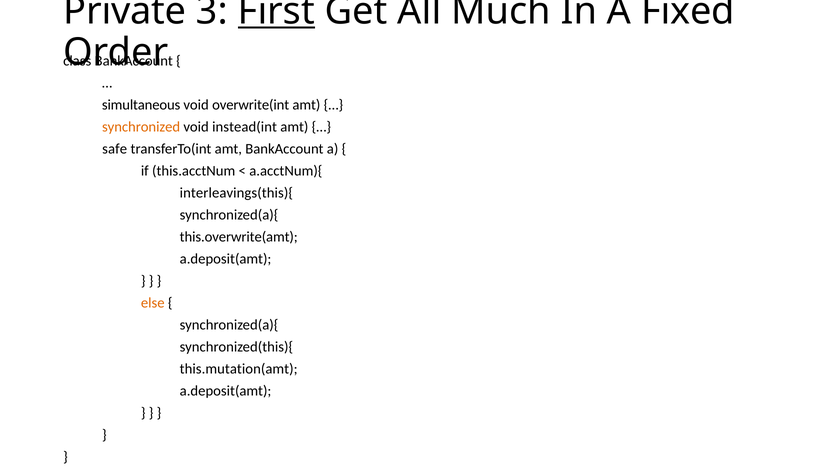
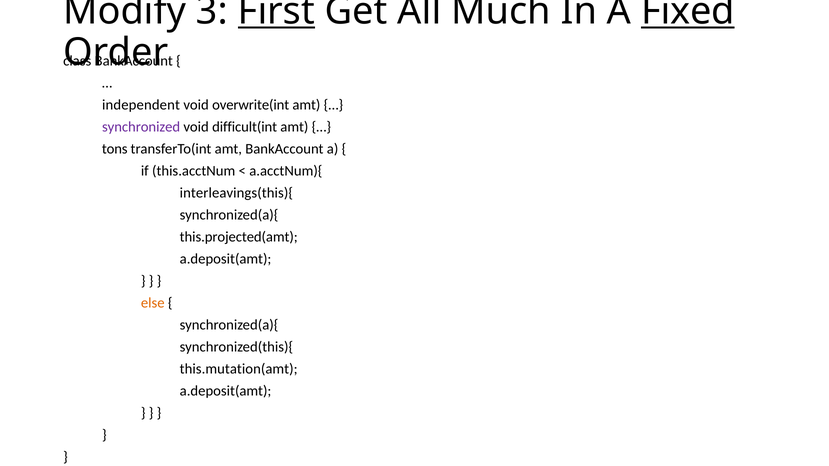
Private: Private -> Modify (125, 11)
Fixed underline: none -> present (688, 11)
simultaneous: simultaneous -> independent (141, 105)
synchronized colour: orange -> purple (141, 127)
instead(int: instead(int -> difficult(int (245, 127)
safe: safe -> tons (115, 149)
this.overwrite(amt: this.overwrite(amt -> this.projected(amt (239, 237)
